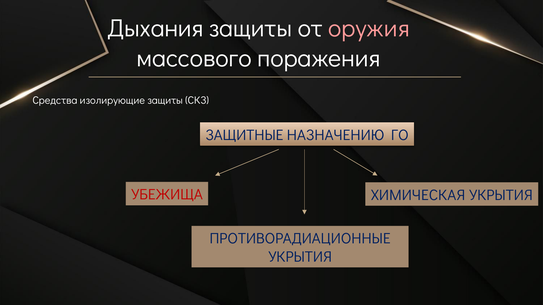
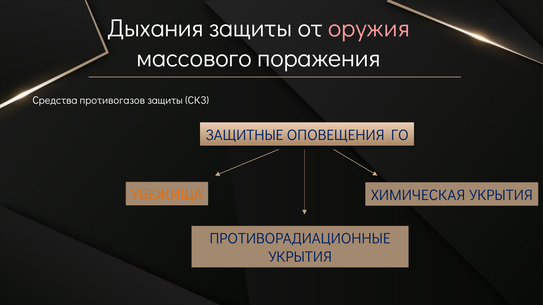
изолирующие: изолирующие -> противогазов (112, 100)
НАЗНАЧЕНИЮ: НАЗНАЧЕНИЮ -> ОПОВЕЩЕНИЯ (336, 135)
УБЕЖИЩА colour: red -> orange (167, 195)
